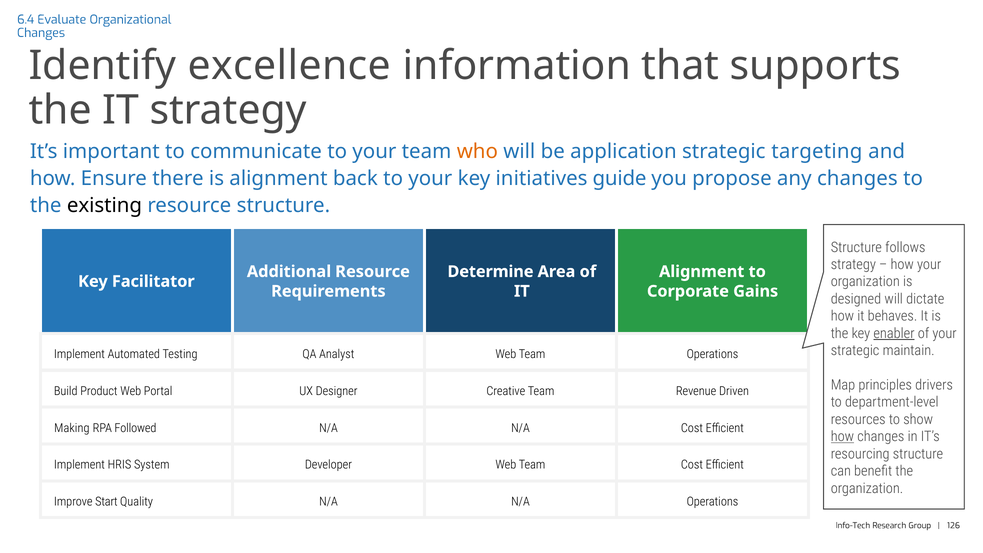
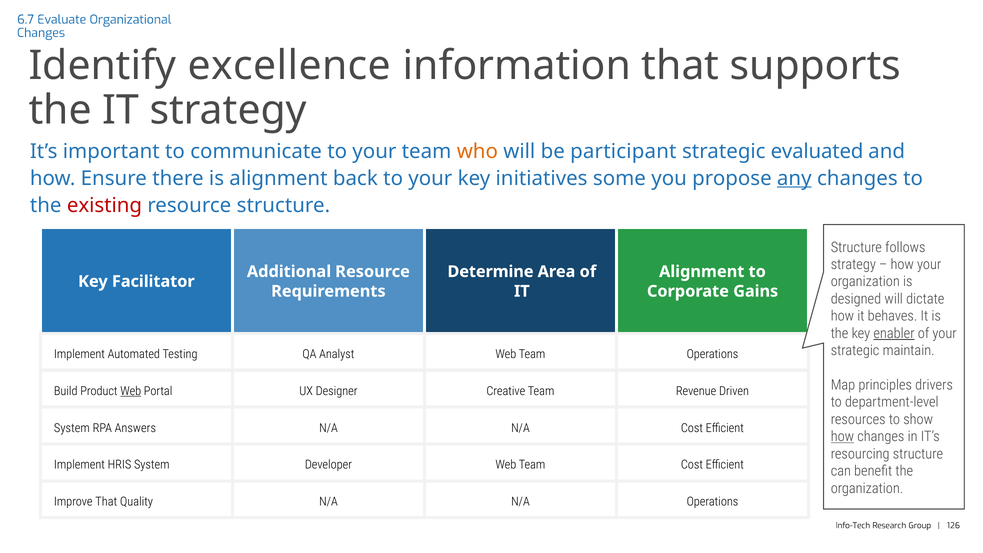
6.4: 6.4 -> 6.7 (25, 20)
application: application -> participant (623, 151)
targeting: targeting -> evaluated (817, 151)
guide: guide -> some (619, 178)
any underline: none -> present (794, 178)
existing colour: black -> red (104, 205)
Web underline: none -> present (131, 391)
Making: Making -> System (72, 428)
Followed: Followed -> Answers (135, 428)
Improve Start: Start -> That (106, 502)
